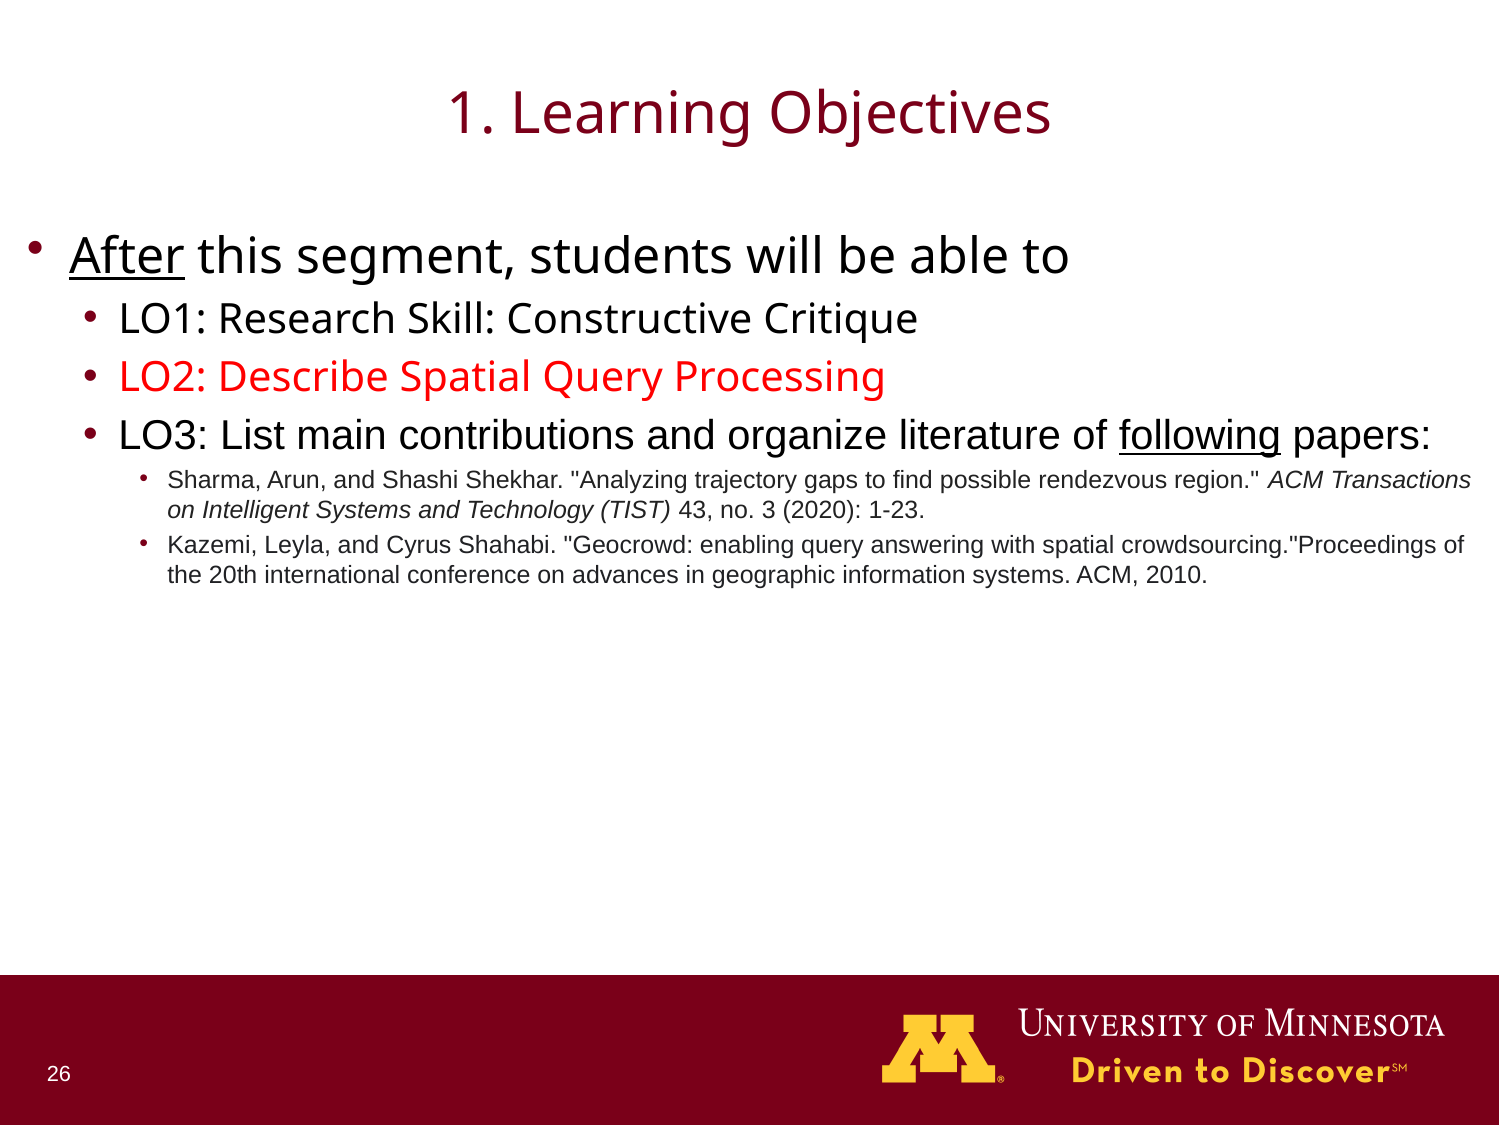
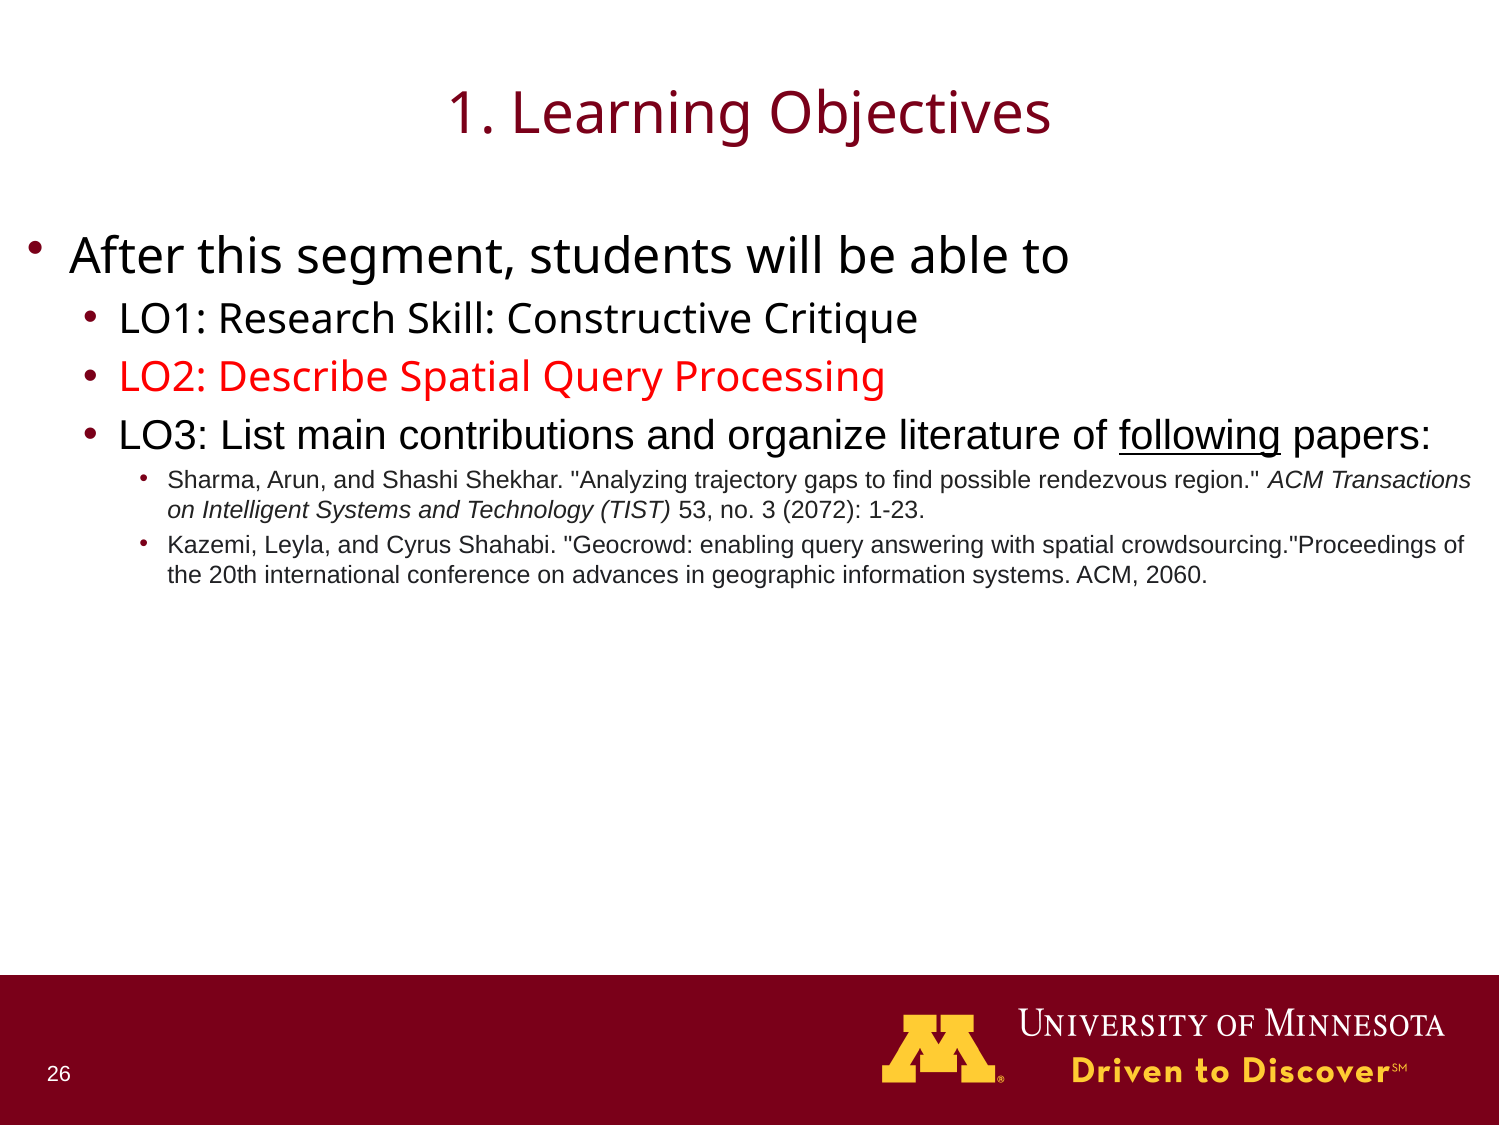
After underline: present -> none (127, 257)
43: 43 -> 53 (696, 510)
2020: 2020 -> 2072 (822, 510)
2010: 2010 -> 2060 (1177, 575)
